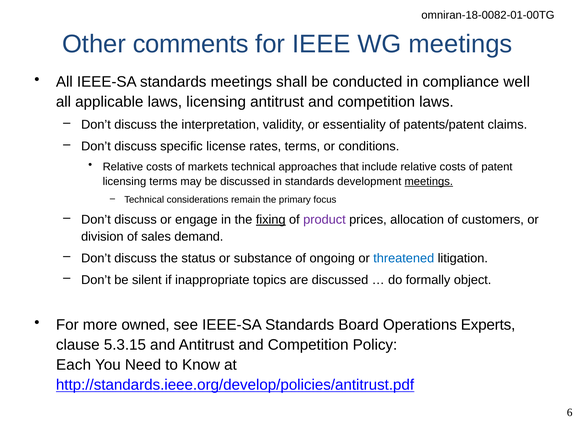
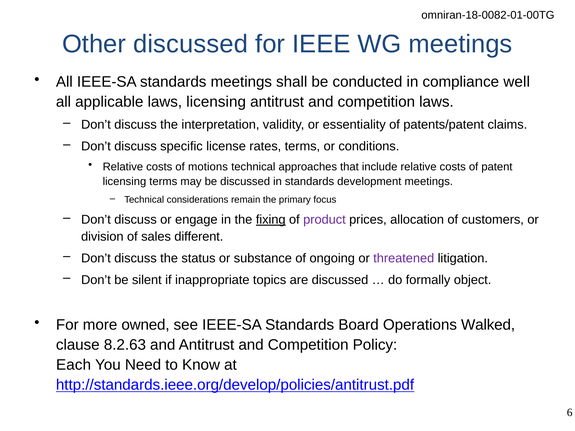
Other comments: comments -> discussed (191, 44)
markets: markets -> motions (208, 167)
meetings underline: present -> none (429, 182)
demand: demand -> different (199, 237)
threatened colour: blue -> purple (404, 258)
Experts: Experts -> Walked (488, 325)
5.3.15: 5.3.15 -> 8.2.63 (125, 345)
